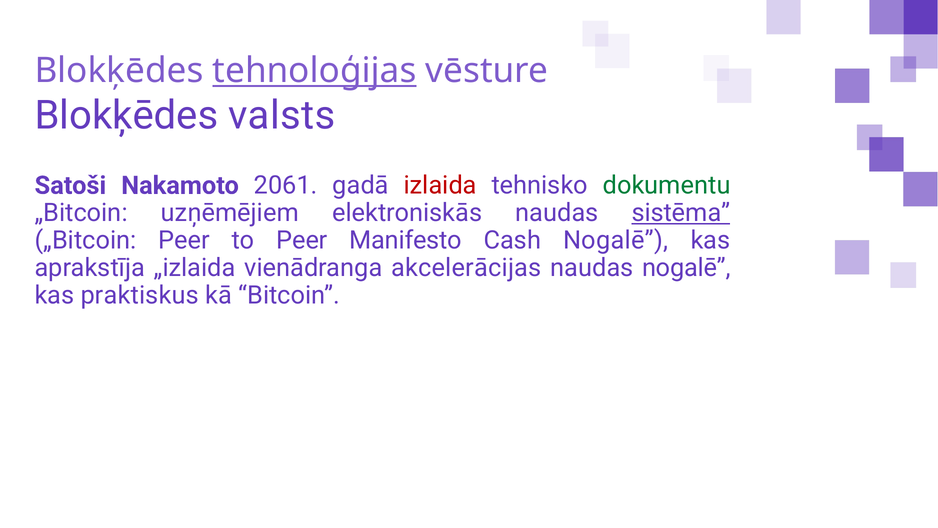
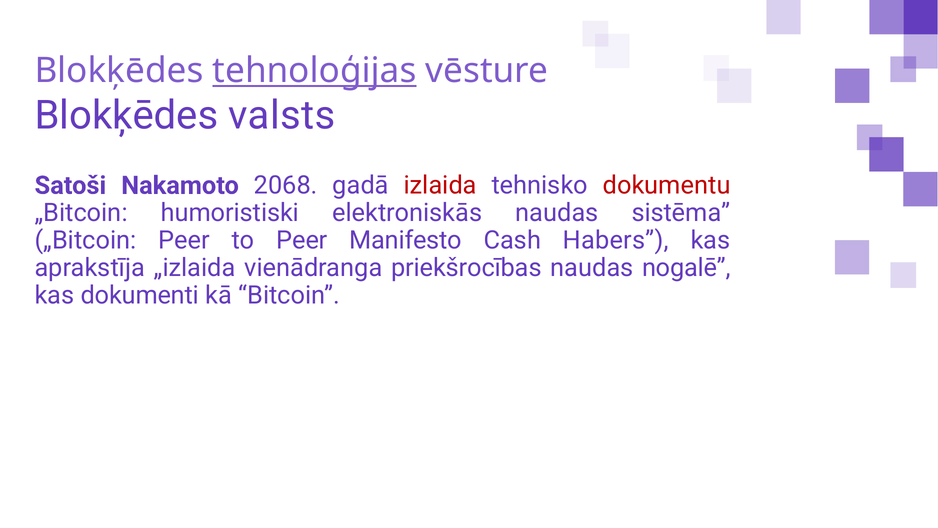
2061: 2061 -> 2068 (286, 185)
dokumentu colour: green -> red (667, 185)
uzņēmējiem: uzņēmējiem -> humoristiski (230, 213)
sistēma underline: present -> none (681, 213)
Cash Nogalē: Nogalē -> Habers (616, 240)
akcelerācijas: akcelerācijas -> priekšrocības (467, 268)
praktiskus: praktiskus -> dokumenti (140, 295)
